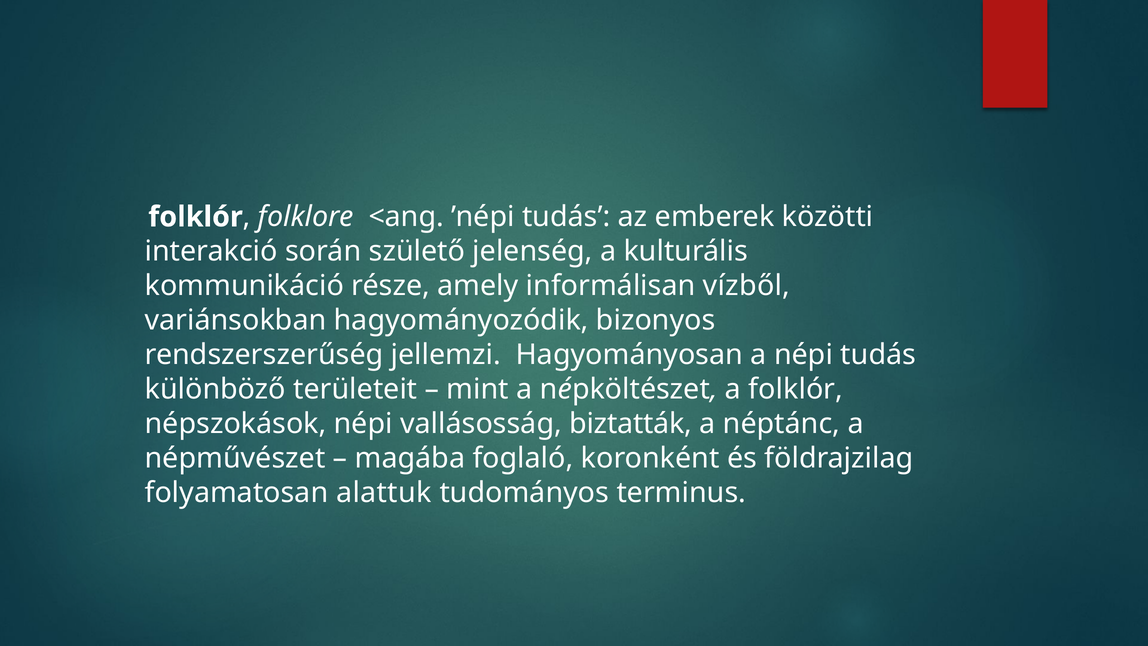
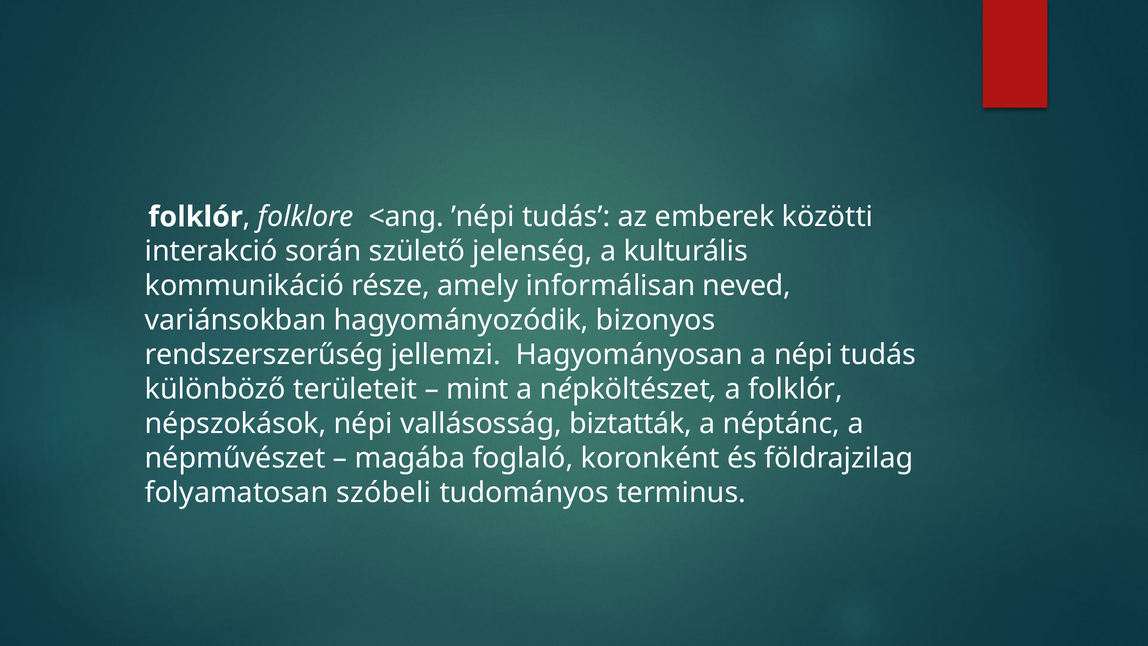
vízből: vízből -> neved (747, 286)
alattuk: alattuk -> szóbeli (384, 492)
